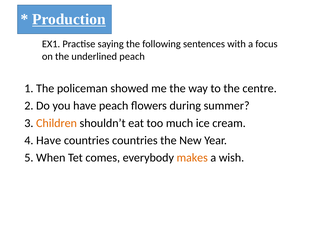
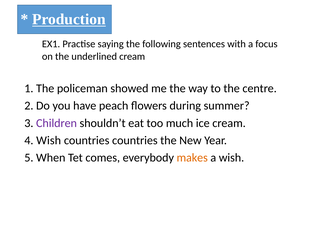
underlined peach: peach -> cream (132, 56)
Children colour: orange -> purple (57, 123)
4 Have: Have -> Wish (49, 140)
